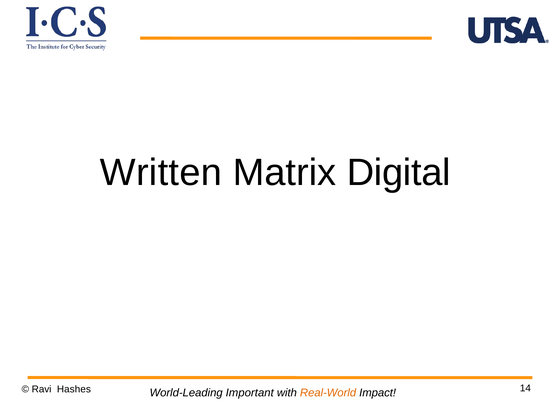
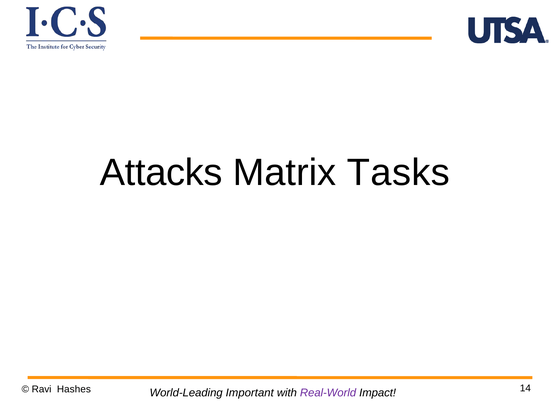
Written: Written -> Attacks (161, 173)
Digital: Digital -> Tasks (398, 173)
Real-World colour: orange -> purple (328, 393)
